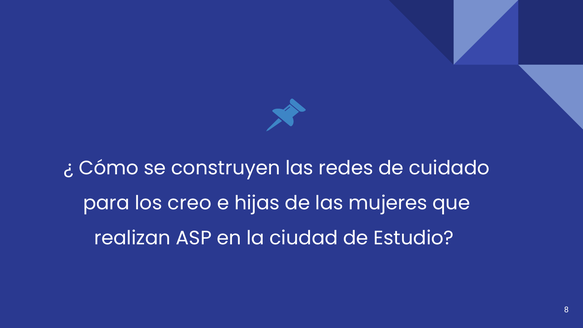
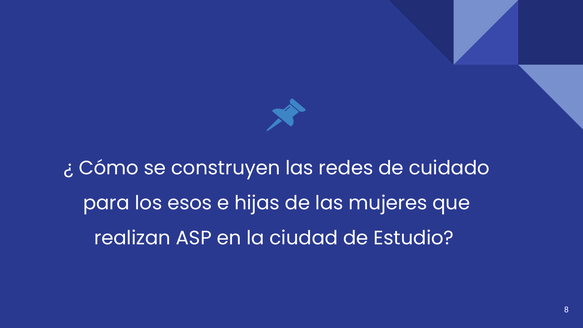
creo: creo -> esos (190, 203)
